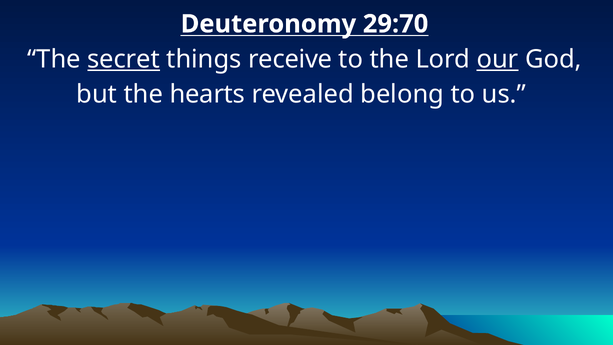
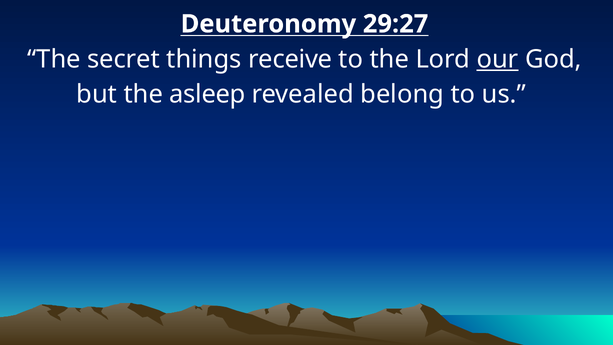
29:70: 29:70 -> 29:27 (396, 24)
secret underline: present -> none (124, 59)
hearts: hearts -> asleep (207, 94)
